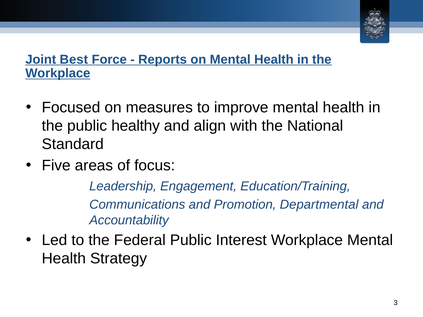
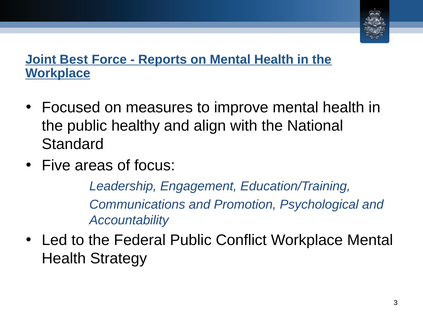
Departmental: Departmental -> Psychological (319, 205)
Interest: Interest -> Conflict (241, 240)
